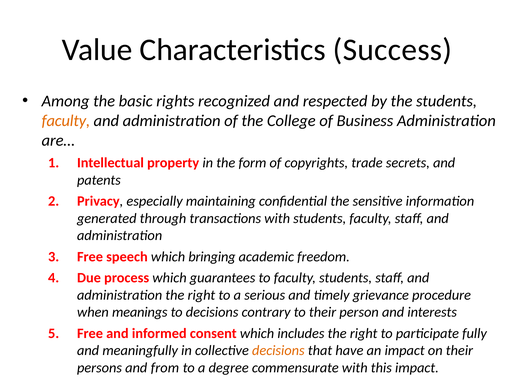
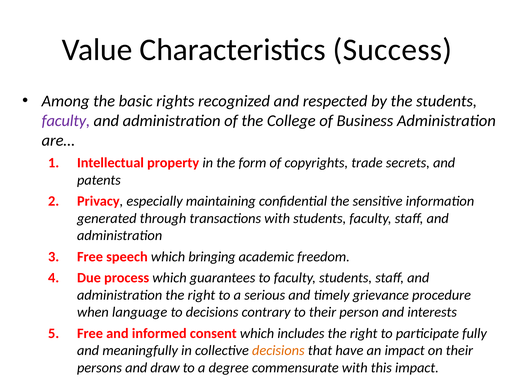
faculty colour: orange -> purple (66, 121)
meanings: meanings -> language (140, 312)
from: from -> draw (165, 368)
